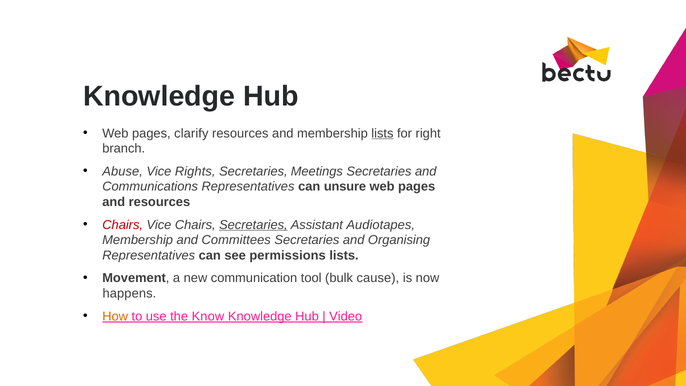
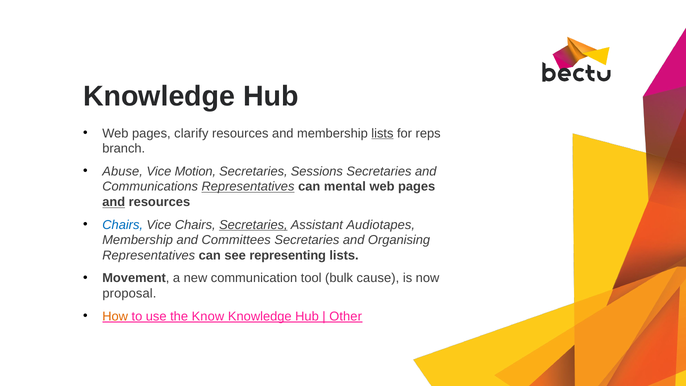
right: right -> reps (428, 133)
Rights: Rights -> Motion (195, 171)
Meetings: Meetings -> Sessions (317, 171)
Representatives underline: none -> present (248, 187)
unsure: unsure -> mental (345, 187)
and underline: none -> present (114, 202)
Chairs colour: red -> blue (123, 225)
permissions: permissions -> representing (288, 256)
happens: happens -> proposal (129, 294)
Video: Video -> Other (346, 316)
